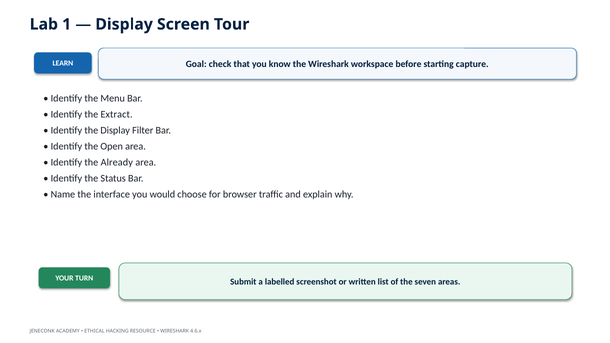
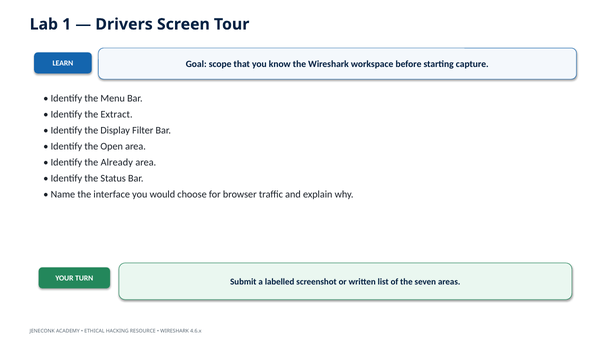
Display: Display -> Drivers (124, 24)
check: check -> scope (220, 64)
